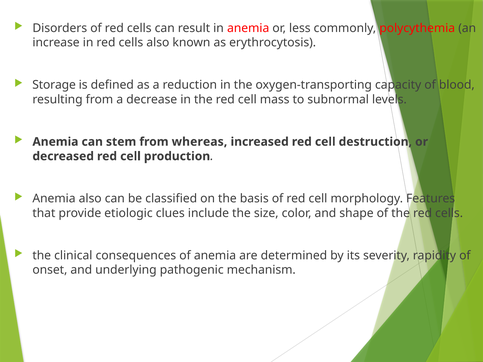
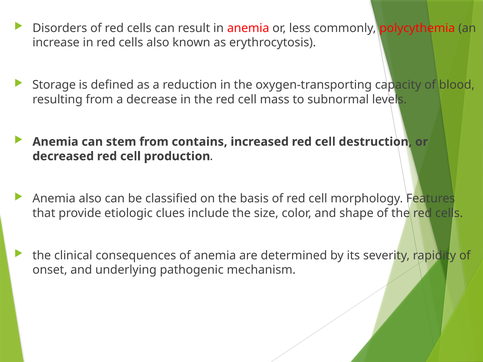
whereas: whereas -> contains (200, 142)
